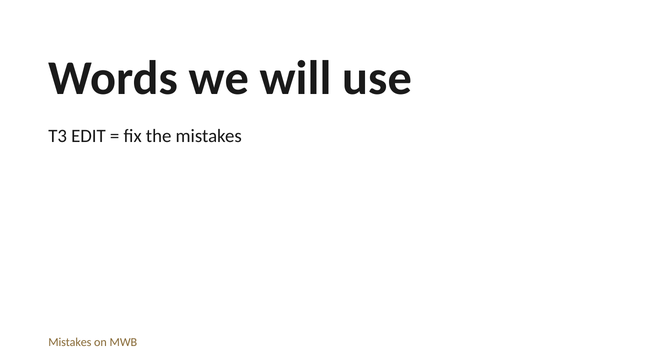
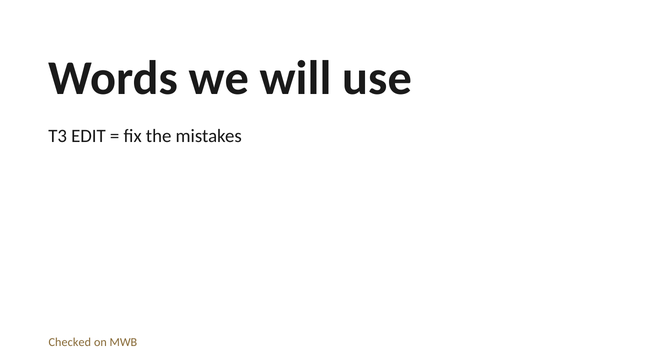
Mistakes: Mistakes -> Checked (70, 342)
